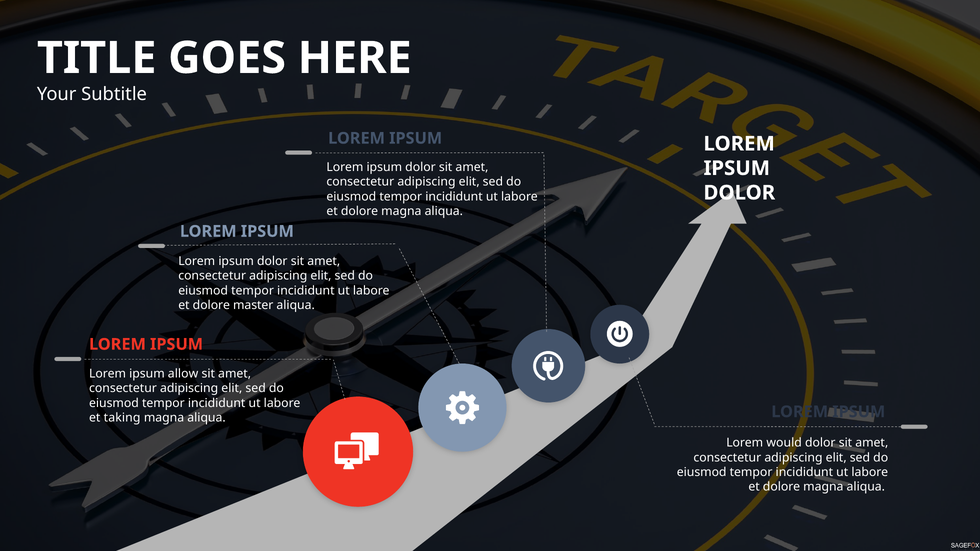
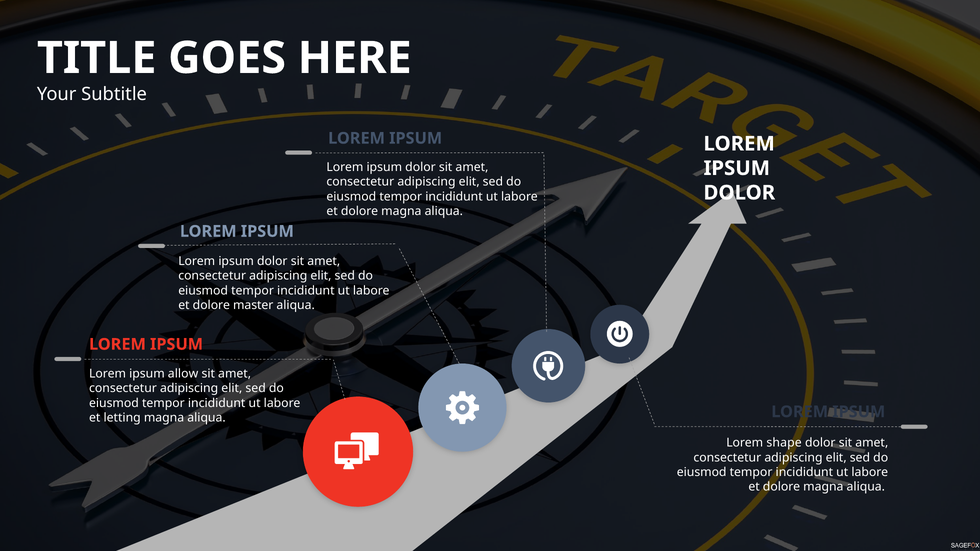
taking: taking -> letting (122, 418)
would: would -> shape (784, 443)
